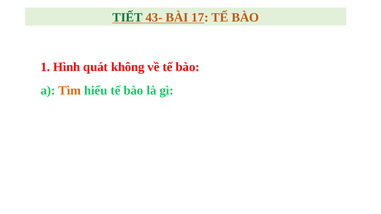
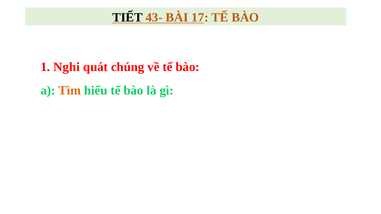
TIẾT colour: green -> black (127, 17)
Hình: Hình -> Nghi (67, 67)
không: không -> chúng (128, 67)
